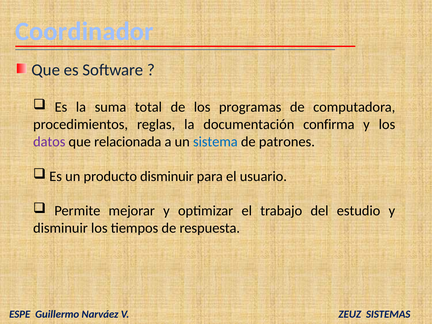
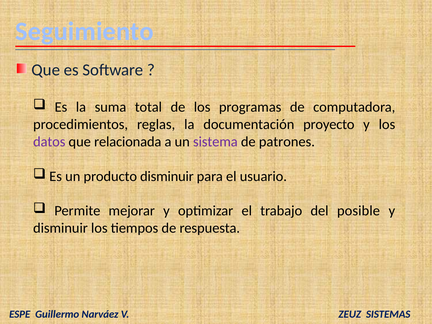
Coordinador: Coordinador -> Seguimiento (84, 31)
confirma: confirma -> proyecto (329, 124)
sistema colour: blue -> purple (215, 142)
estudio: estudio -> posible (358, 211)
